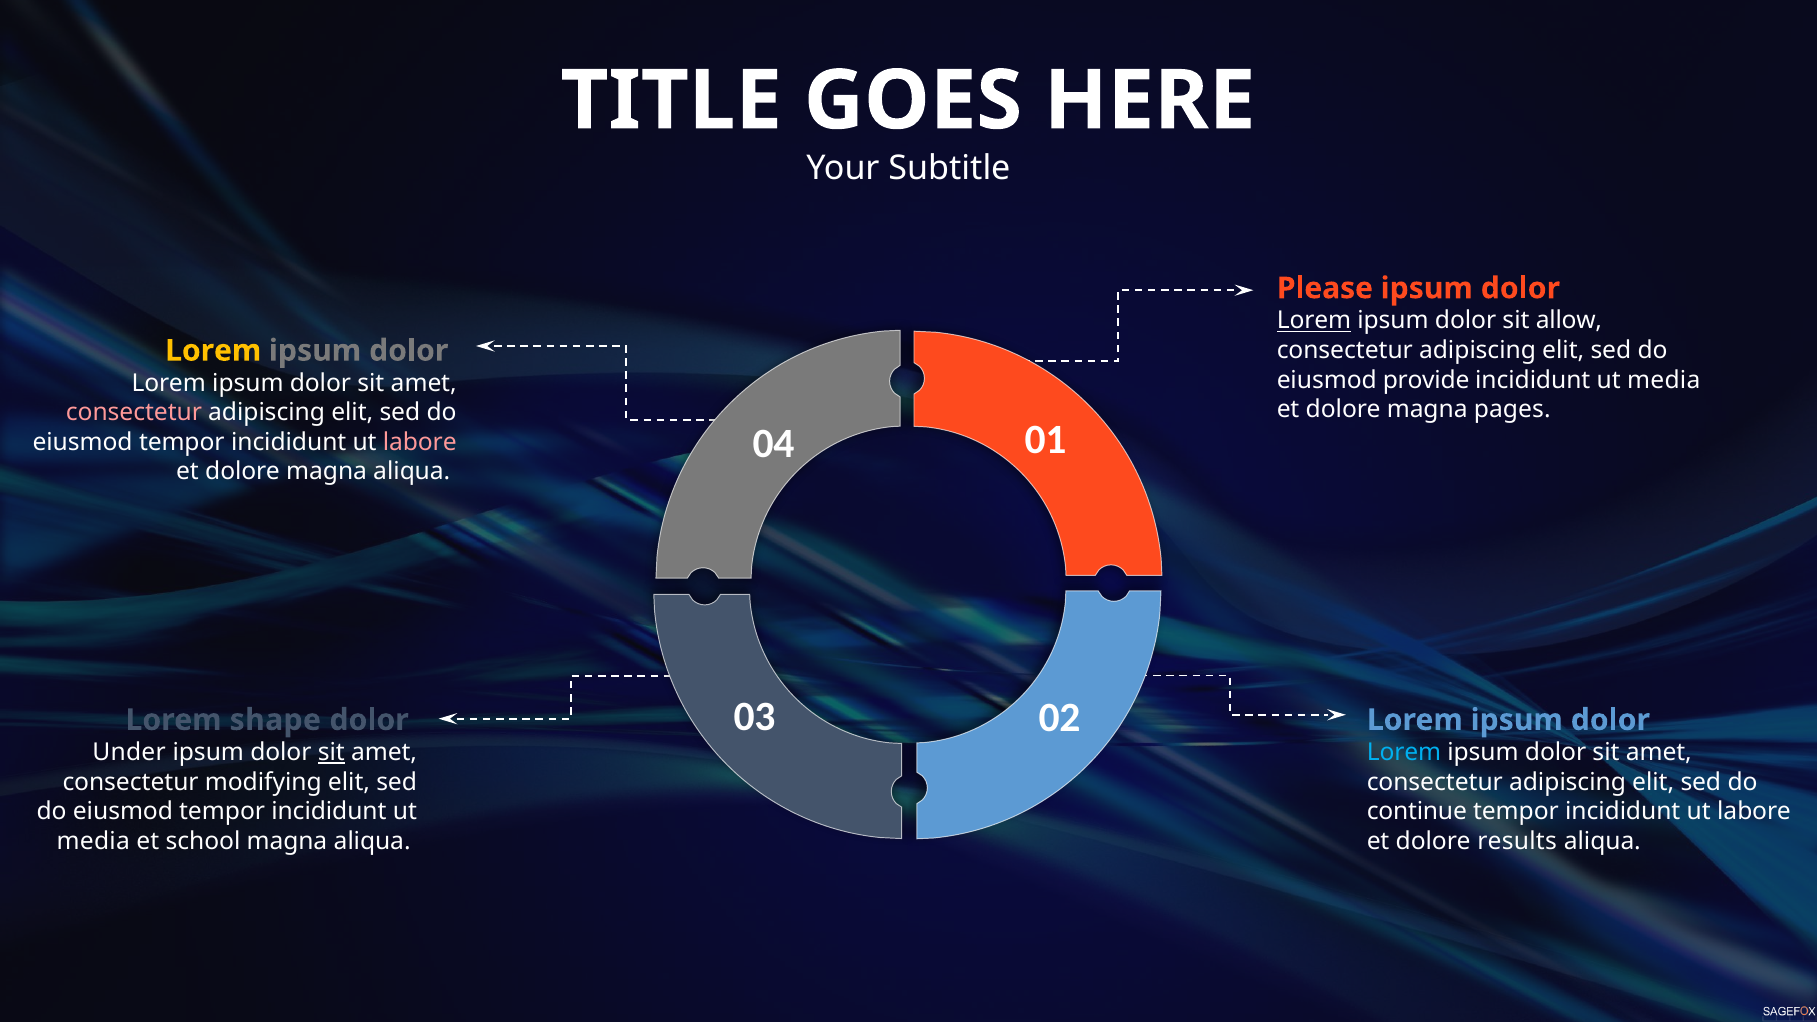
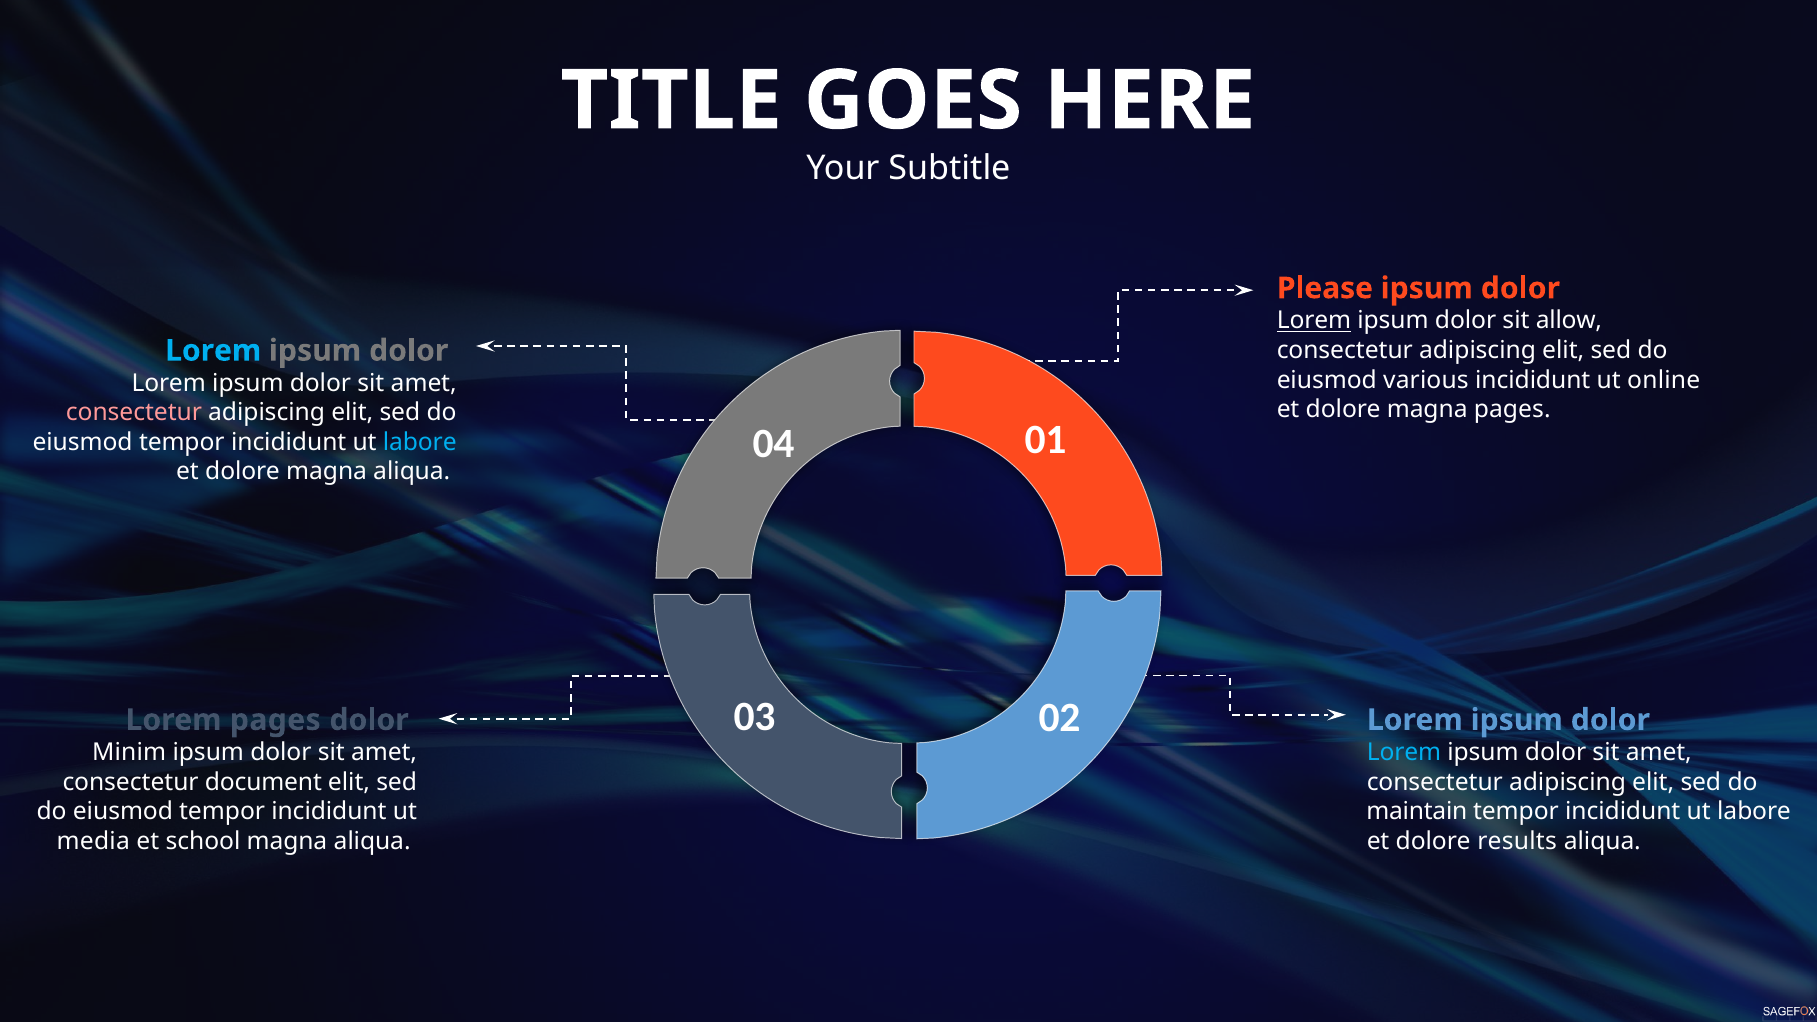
Lorem colour: yellow -> light blue (213, 351)
provide: provide -> various (1426, 380)
media: media -> online (1664, 380)
labore colour: pink -> light blue (420, 442)
Lorem shape: shape -> pages (275, 720)
Under: Under -> Minim (129, 753)
sit underline: present -> none (331, 753)
modifying: modifying -> document (263, 782)
continue: continue -> maintain (1417, 812)
